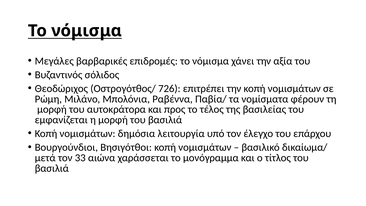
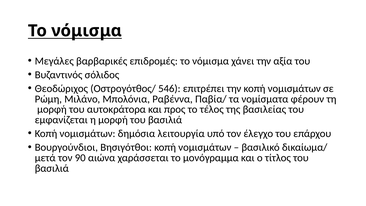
726: 726 -> 546 (169, 89)
33: 33 -> 90 (80, 158)
